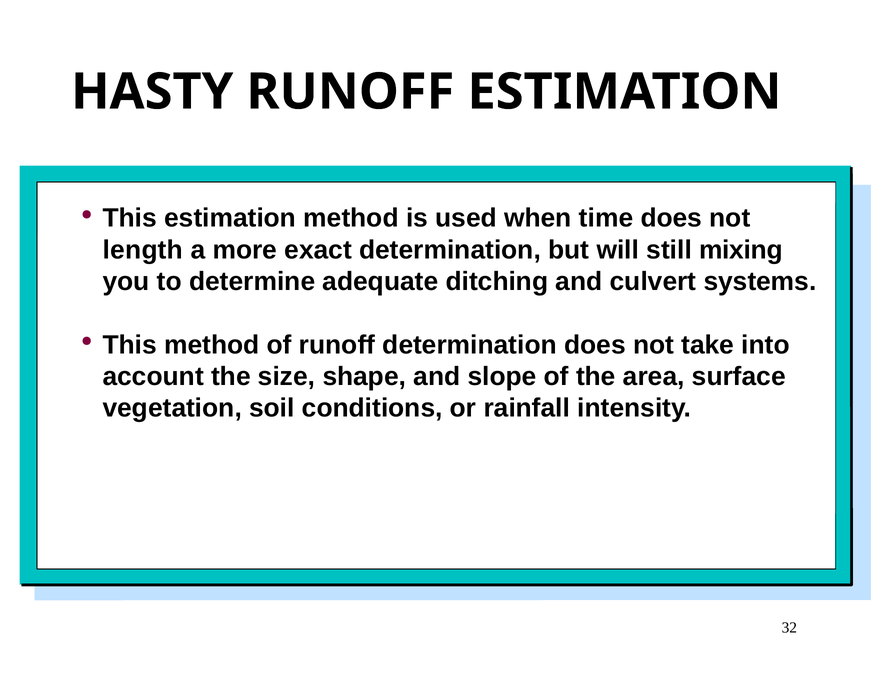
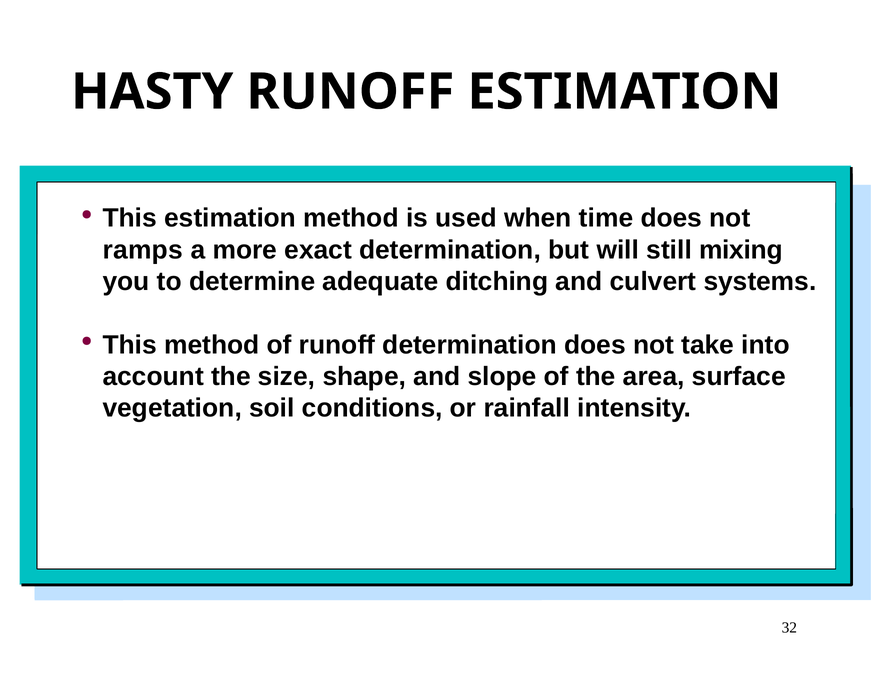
length: length -> ramps (143, 250)
